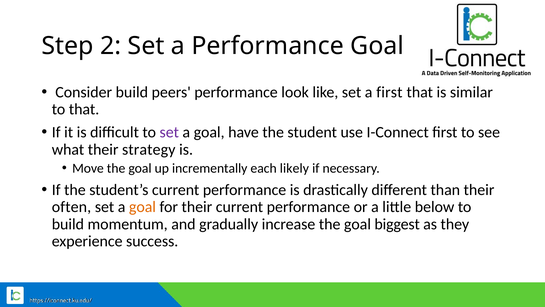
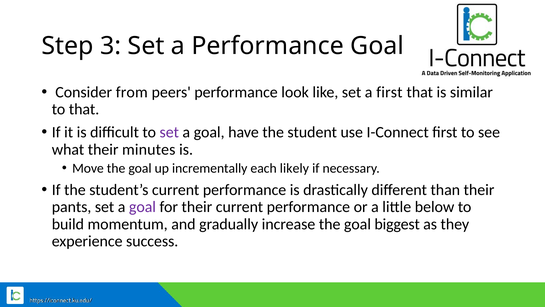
2: 2 -> 3 (111, 46)
Consider build: build -> from (132, 92)
strategy: strategy -> minutes (149, 149)
often: often -> pants (72, 207)
goal colour: orange -> purple (142, 207)
